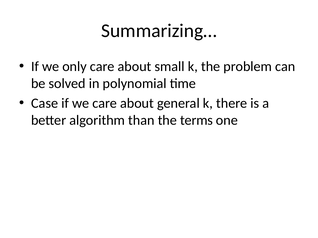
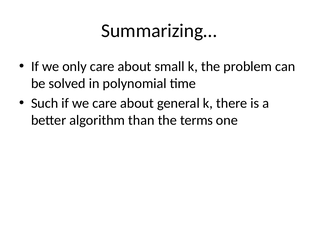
Case: Case -> Such (45, 103)
